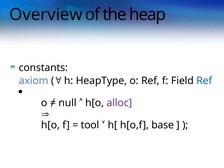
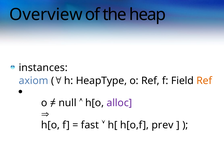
constants: constants -> instances (43, 68)
Ref colour: blue -> orange (204, 81)
tool: tool -> fast (90, 125)
base: base -> prev (163, 125)
